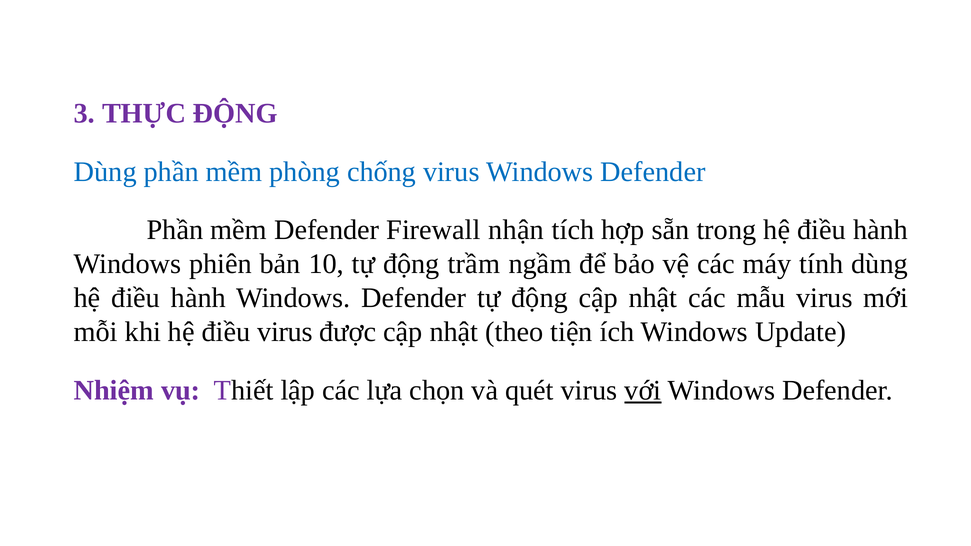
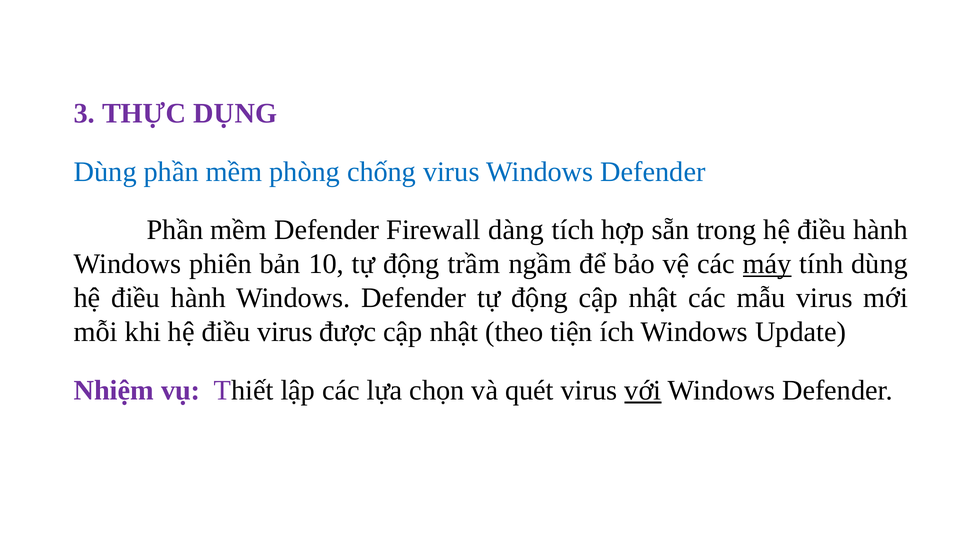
THỰC ĐỘNG: ĐỘNG -> DỤNG (235, 114)
nhận: nhận -> dàng (516, 230)
máy underline: none -> present (767, 264)
